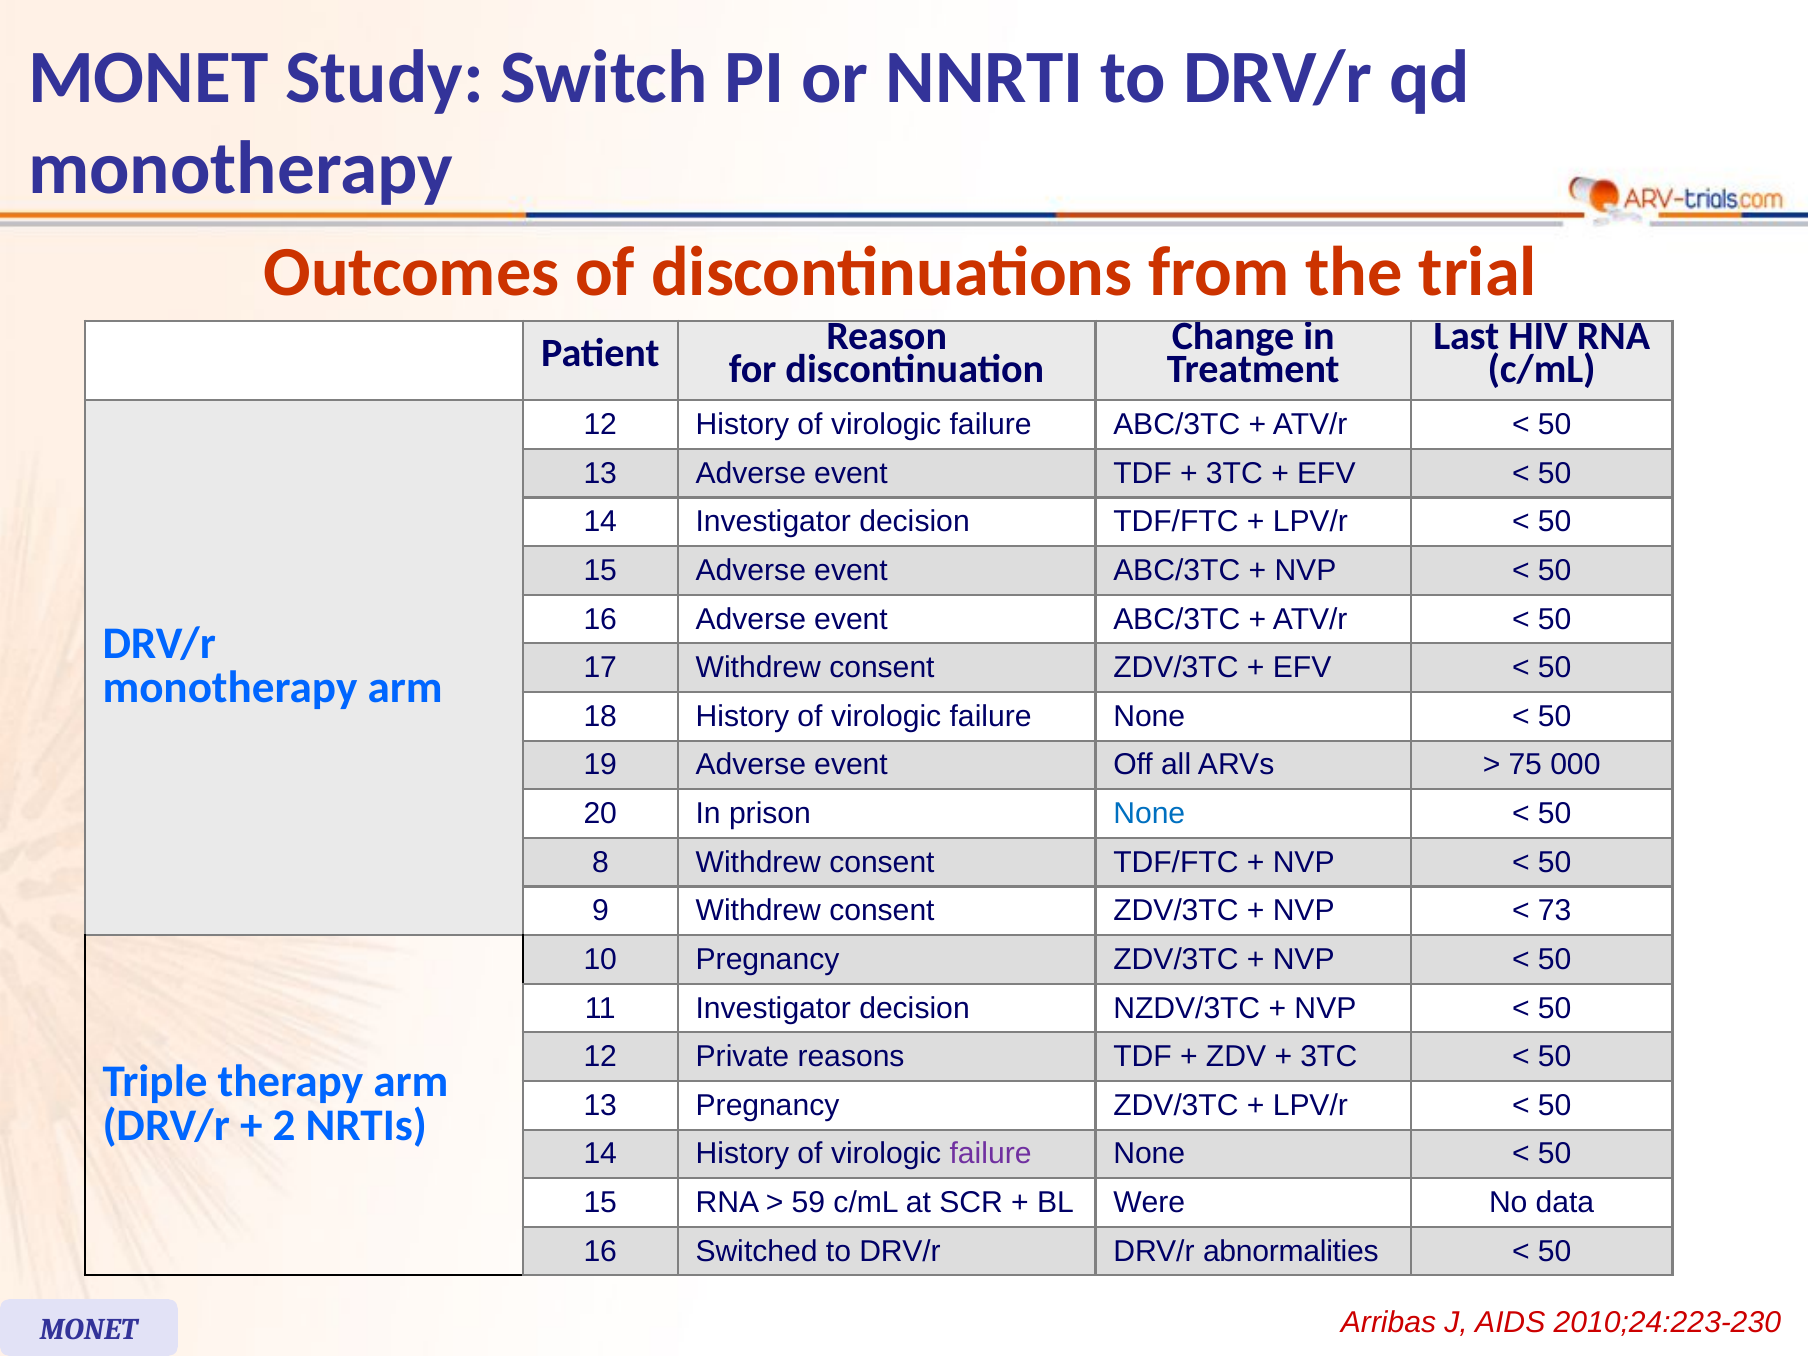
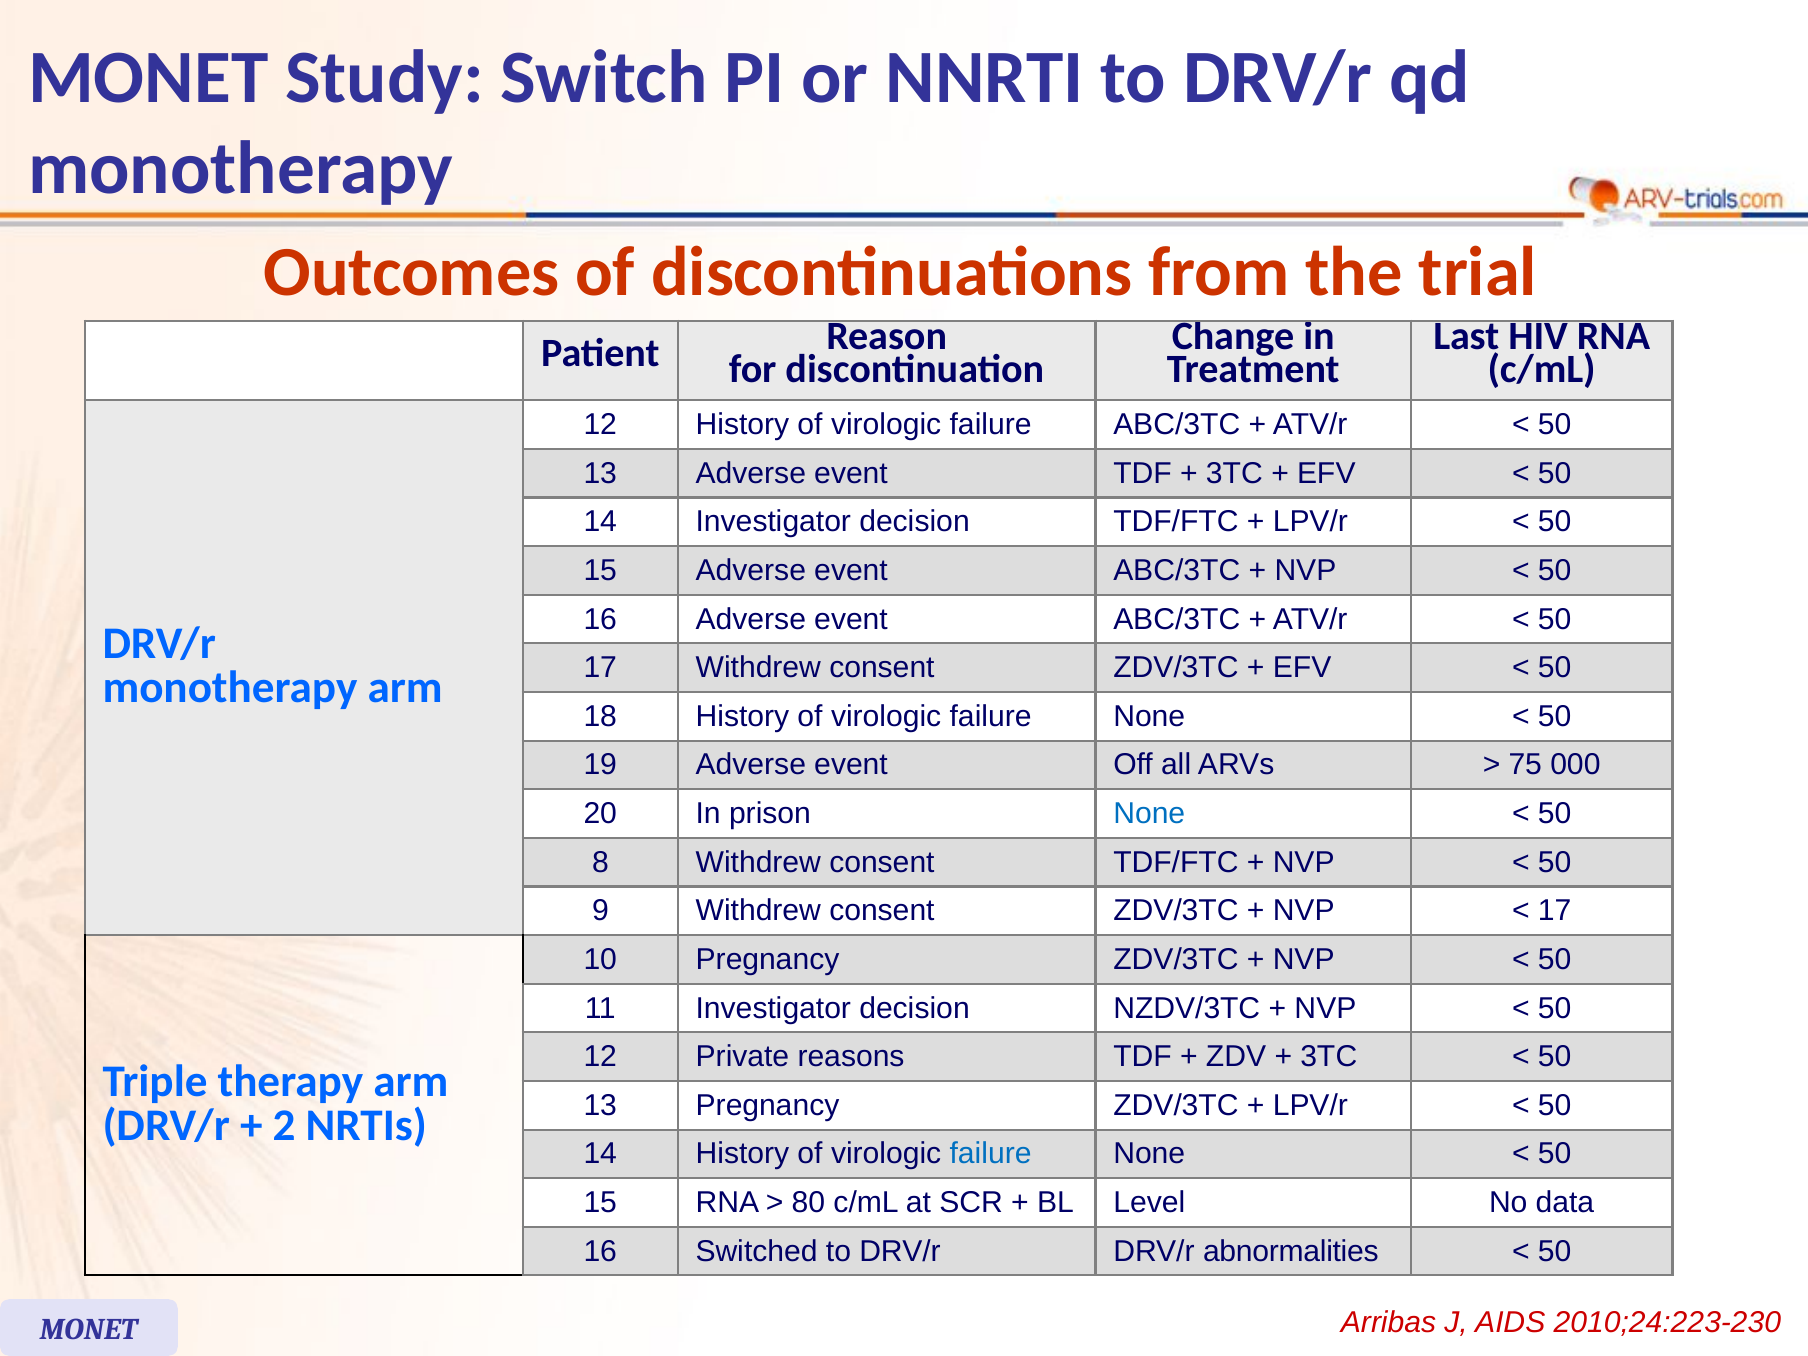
73: 73 -> 17 (1555, 911)
failure colour: purple -> blue (991, 1154)
59: 59 -> 80 (808, 1203)
Were: Were -> Level (1149, 1203)
